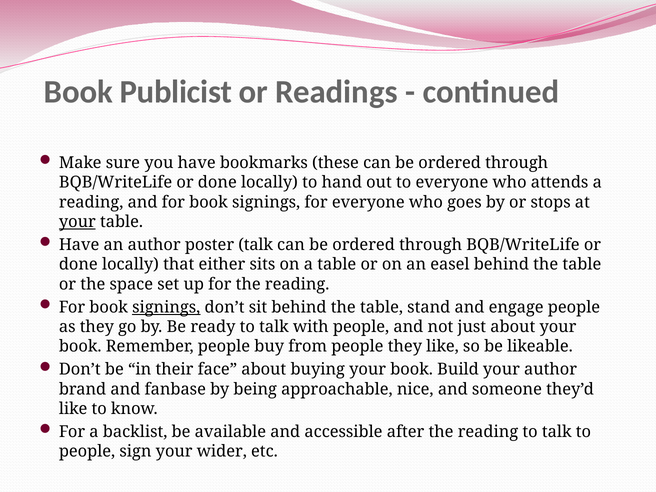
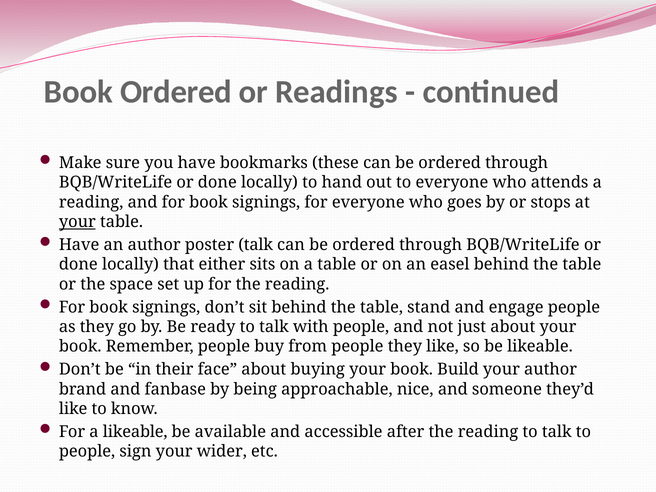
Book Publicist: Publicist -> Ordered (176, 92)
signings underline: present -> none (166, 307)
a backlist: backlist -> likeable (135, 432)
